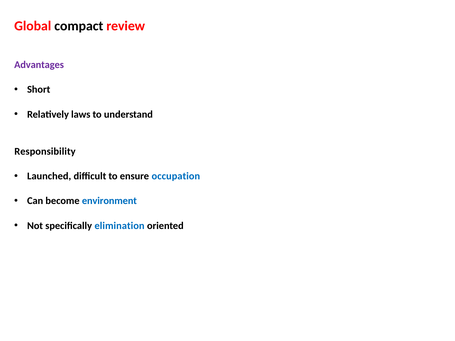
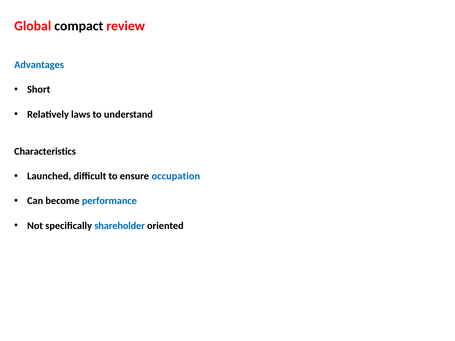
Advantages colour: purple -> blue (39, 65)
Responsibility: Responsibility -> Characteristics (45, 151)
environment: environment -> performance (109, 201)
elimination: elimination -> shareholder (120, 226)
